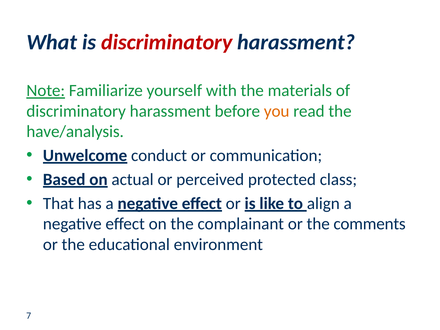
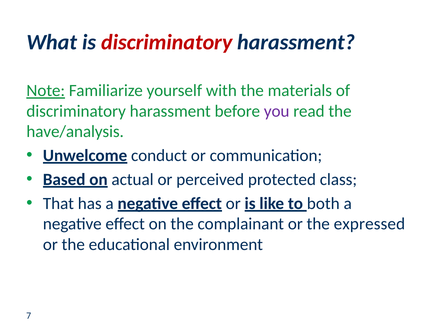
you colour: orange -> purple (277, 111)
align: align -> both (323, 203)
comments: comments -> expressed (369, 224)
